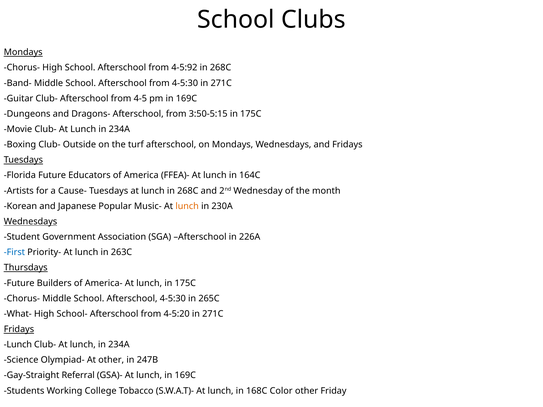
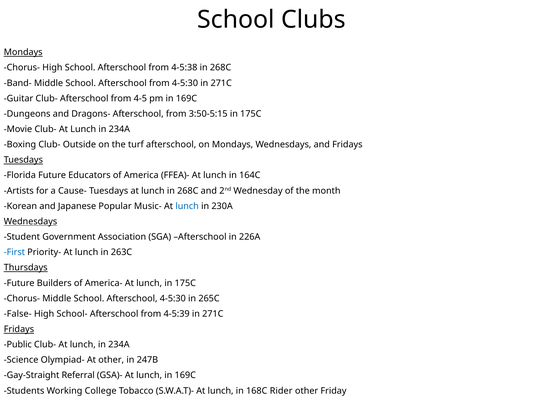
4-5:92: 4-5:92 -> 4-5:38 (184, 68)
lunch colour: orange -> blue (187, 206)
What-: What- -> False- (18, 314)
4-5:20: 4-5:20 -> 4-5:39 (177, 314)
Lunch: Lunch -> Public (18, 345)
Color: Color -> Rider (281, 391)
